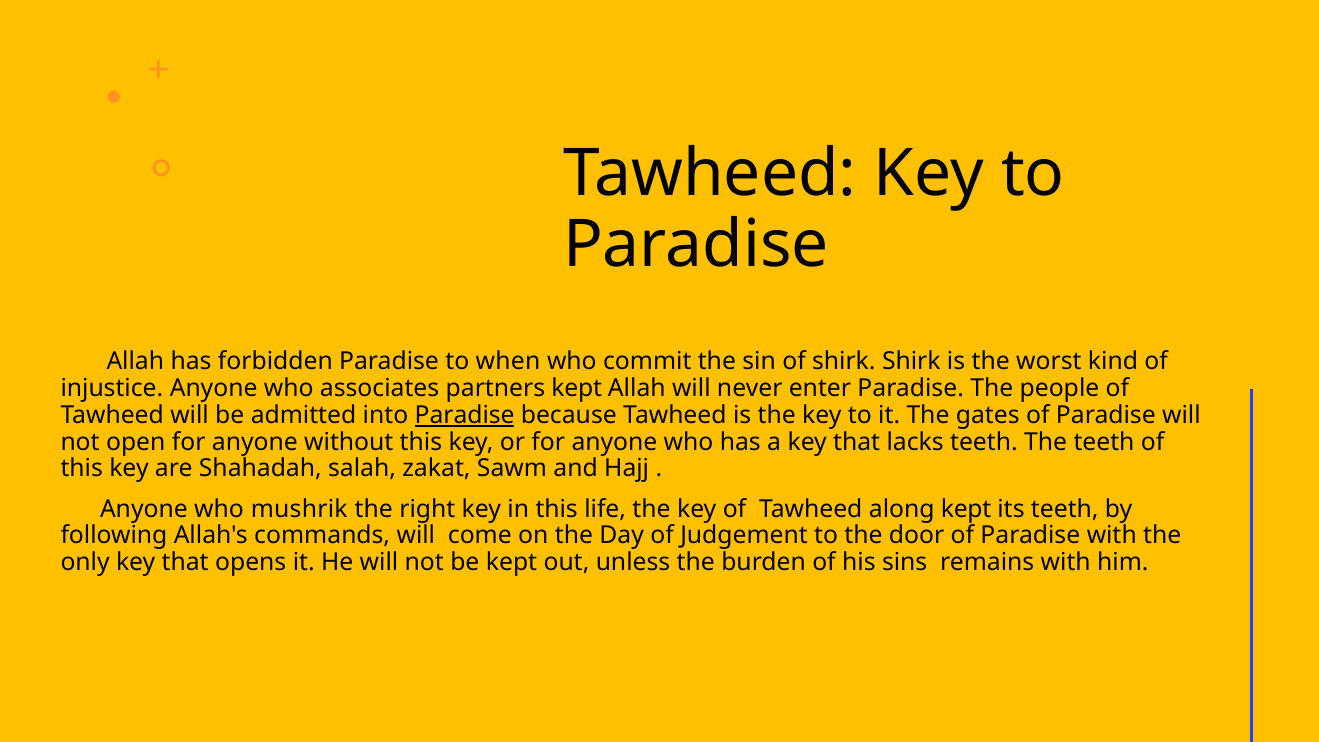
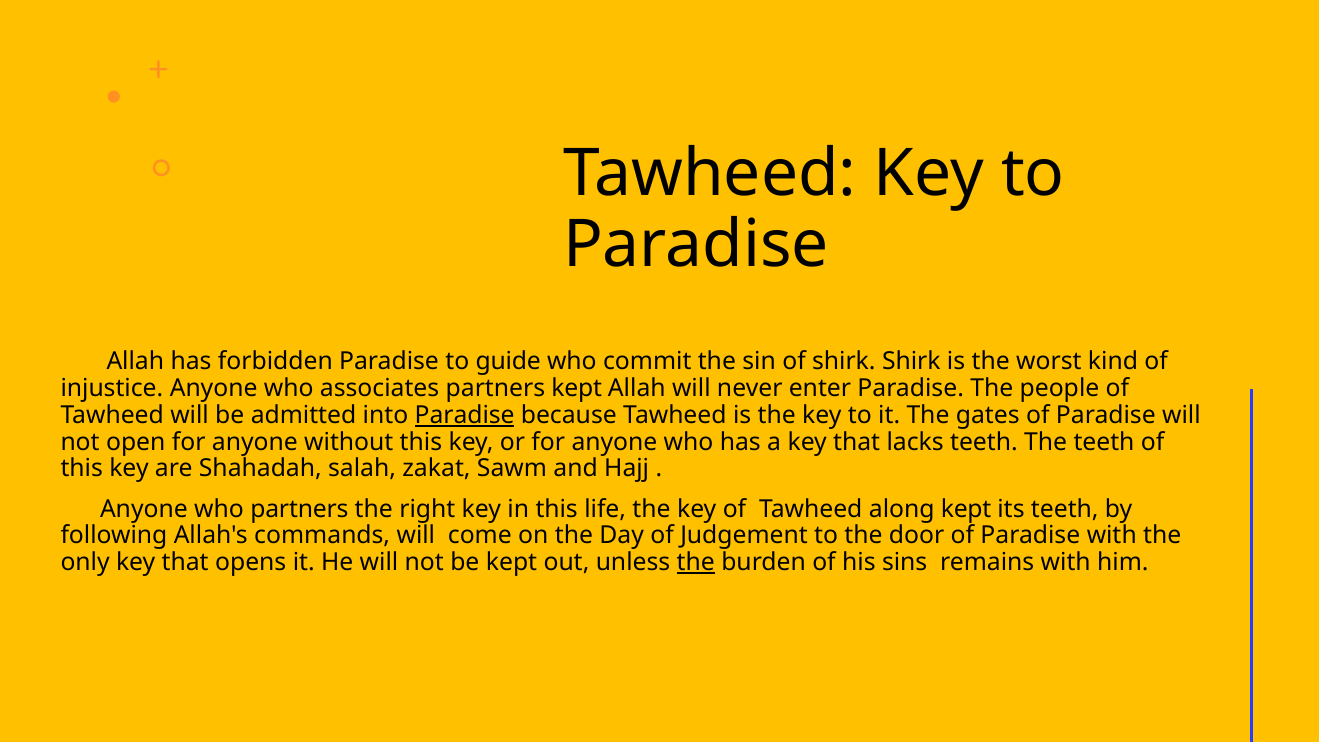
when: when -> guide (508, 362)
who mushrik: mushrik -> partners (299, 509)
the underline: none -> present (696, 562)
